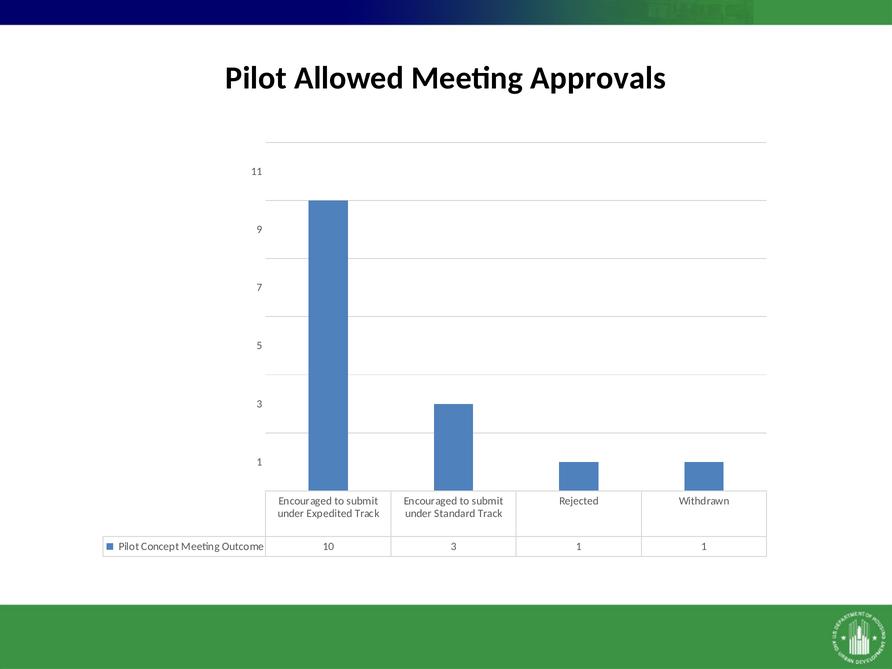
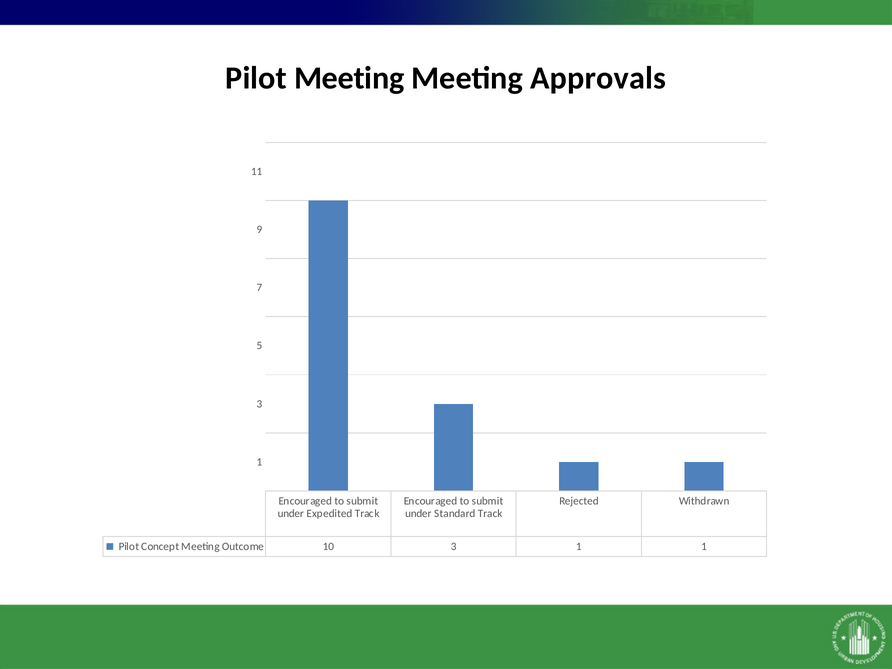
Pilot Allowed: Allowed -> Meeting (349, 78)
